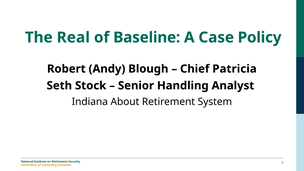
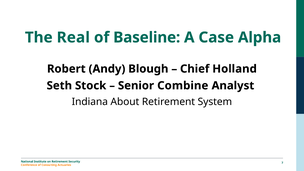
Policy: Policy -> Alpha (260, 37)
Patricia: Patricia -> Holland (235, 69)
Handling: Handling -> Combine (183, 86)
